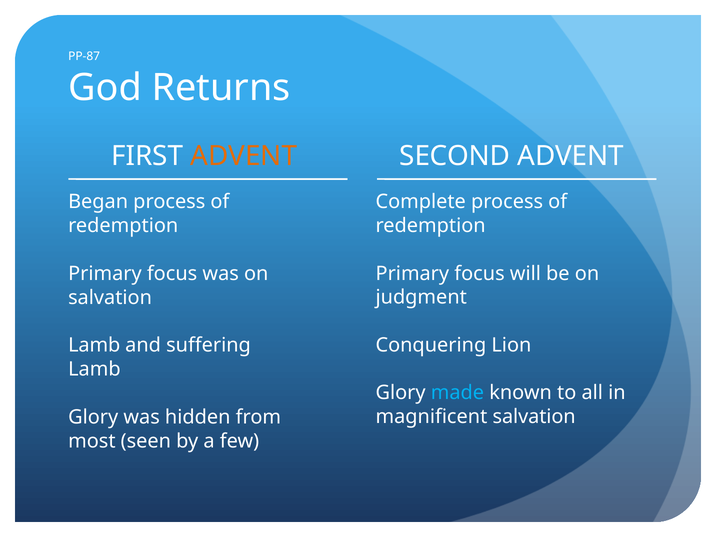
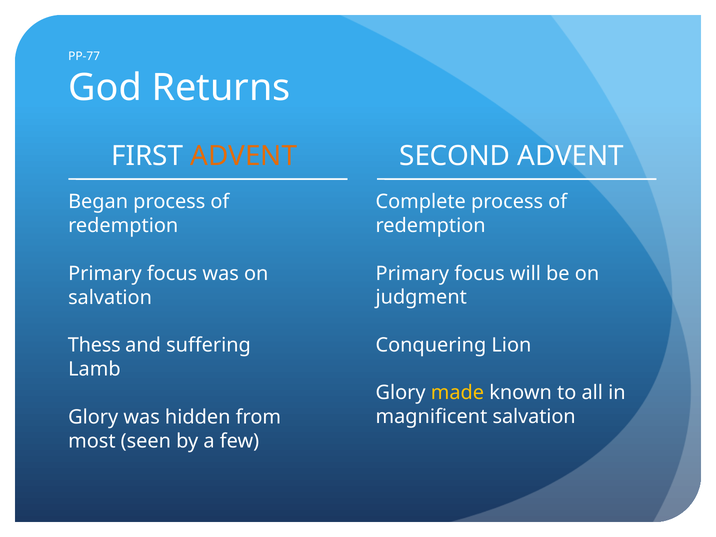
PP-87: PP-87 -> PP-77 (84, 56)
Lamb: Lamb -> Thess (94, 345)
made colour: light blue -> yellow (457, 393)
